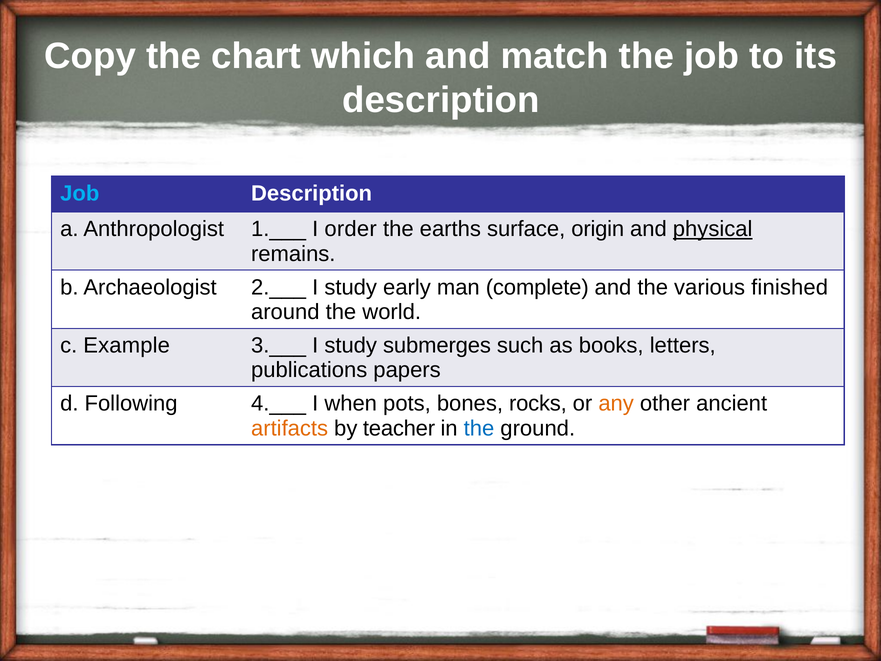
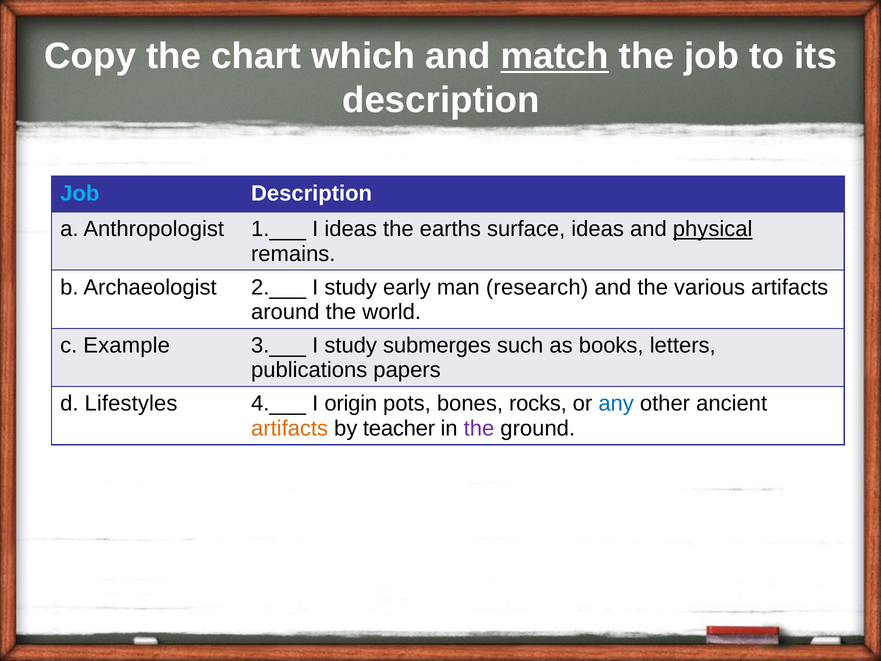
match underline: none -> present (555, 56)
I order: order -> ideas (351, 229)
surface origin: origin -> ideas (598, 229)
complete: complete -> research (537, 287)
various finished: finished -> artifacts (790, 287)
Following: Following -> Lifestyles (131, 404)
when: when -> origin (351, 404)
any colour: orange -> blue (616, 404)
the colour: blue -> purple (479, 428)
